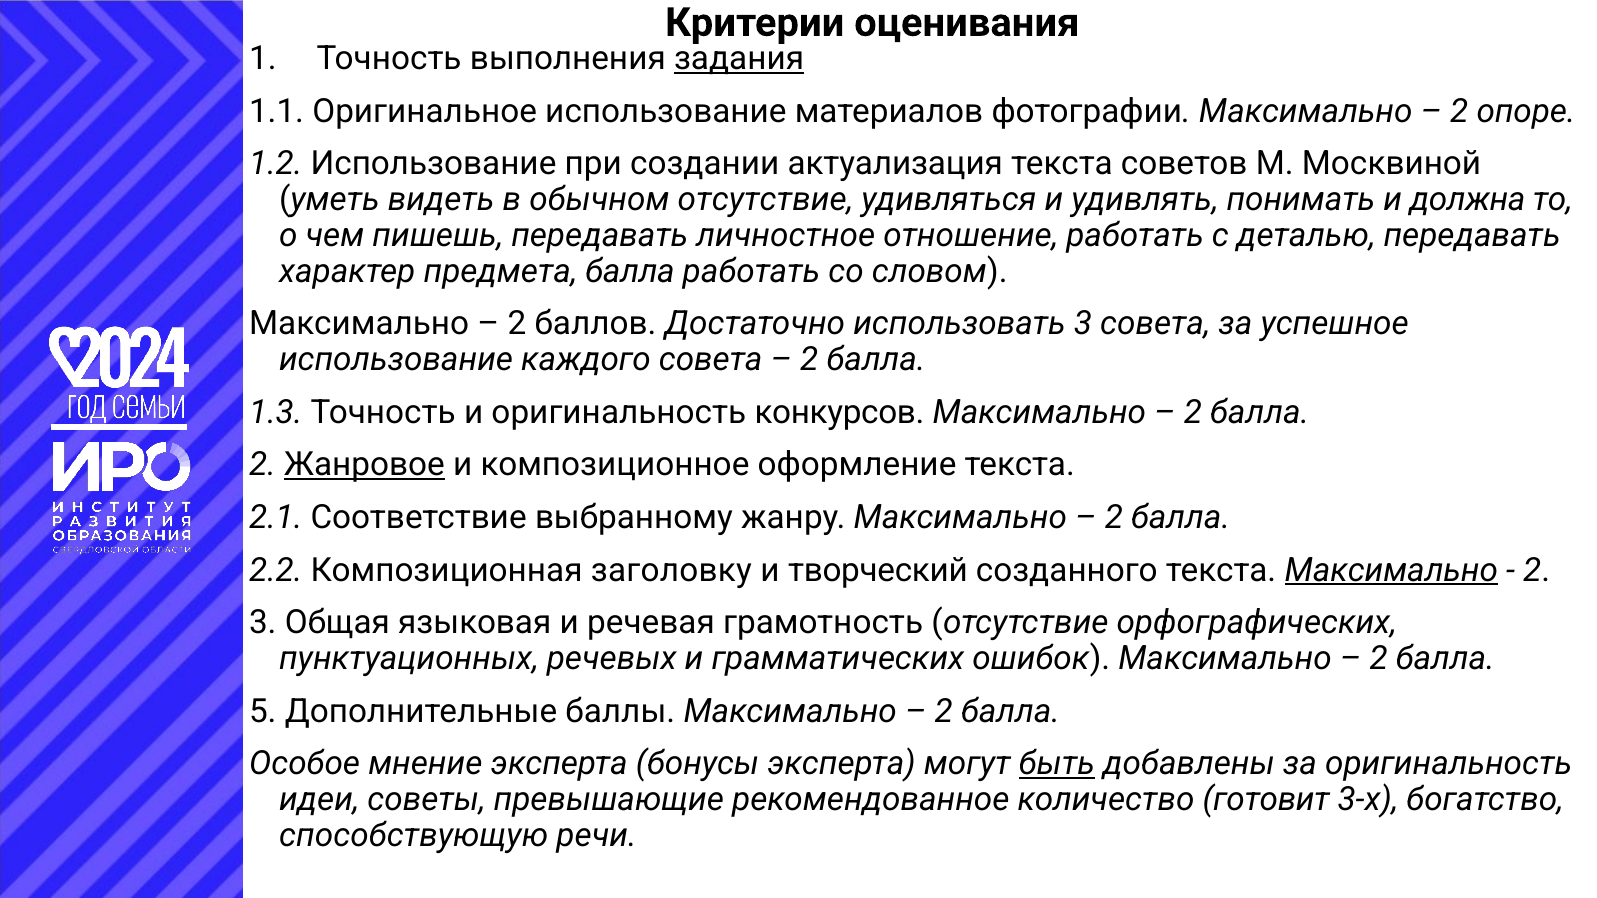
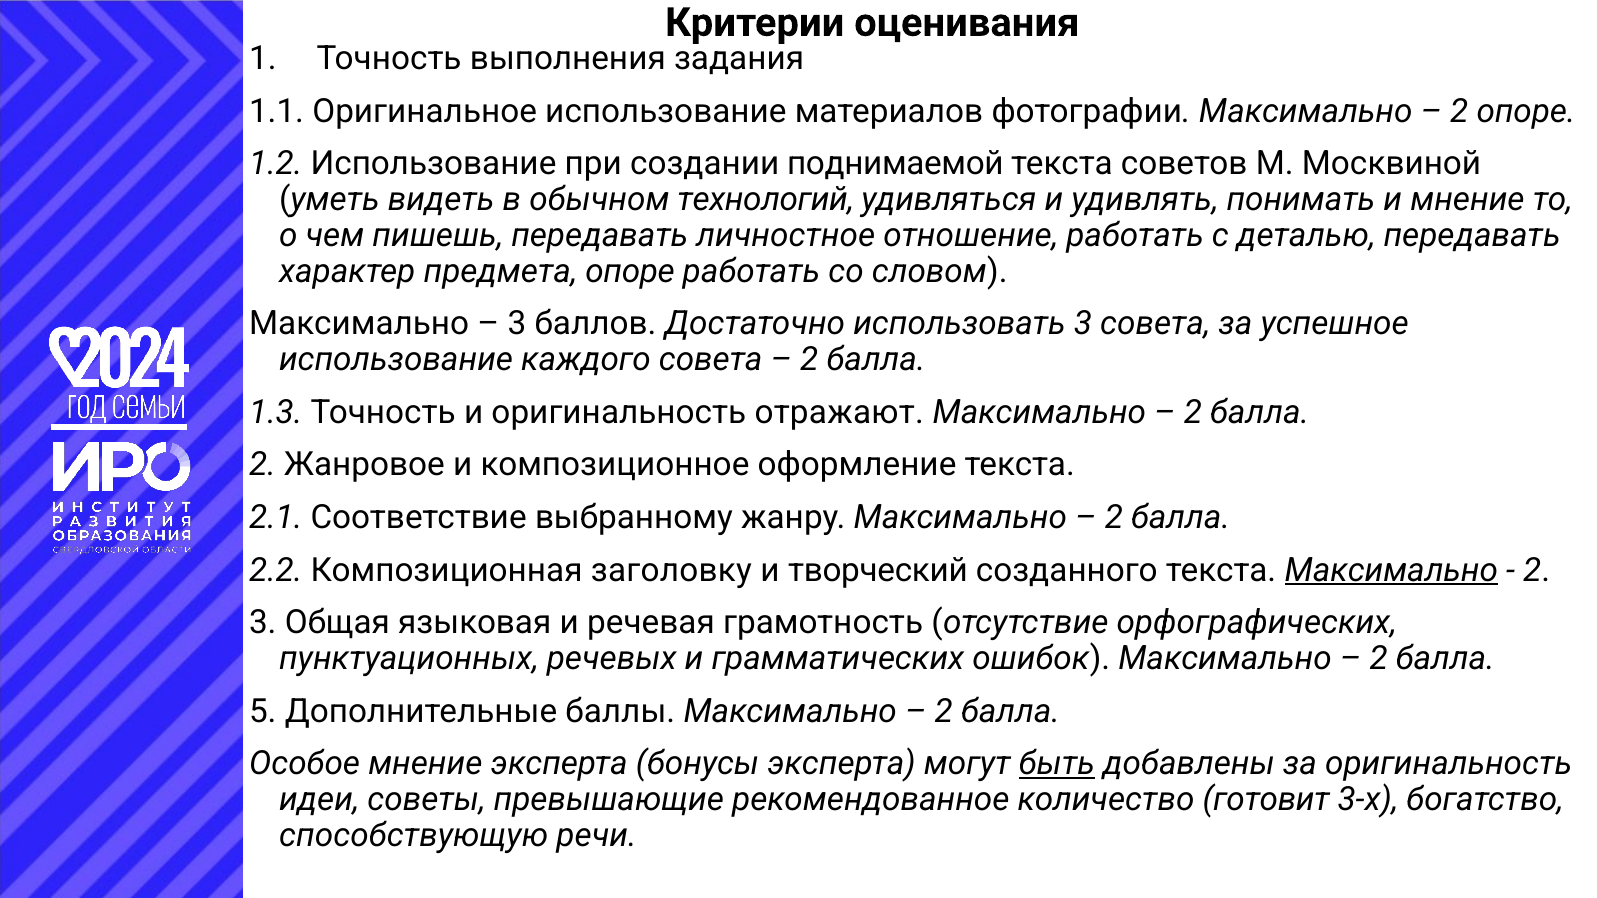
задания underline: present -> none (739, 59)
актуализация: актуализация -> поднимаемой (895, 164)
обычном отсутствие: отсутствие -> технологий (766, 200)
и должна: должна -> мнение (1467, 200)
предмета балла: балла -> опоре (630, 271)
2: 2 -> 3 (517, 324)
конкурсов: конкурсов -> отражают (839, 413)
Жанровое underline: present -> none (364, 465)
